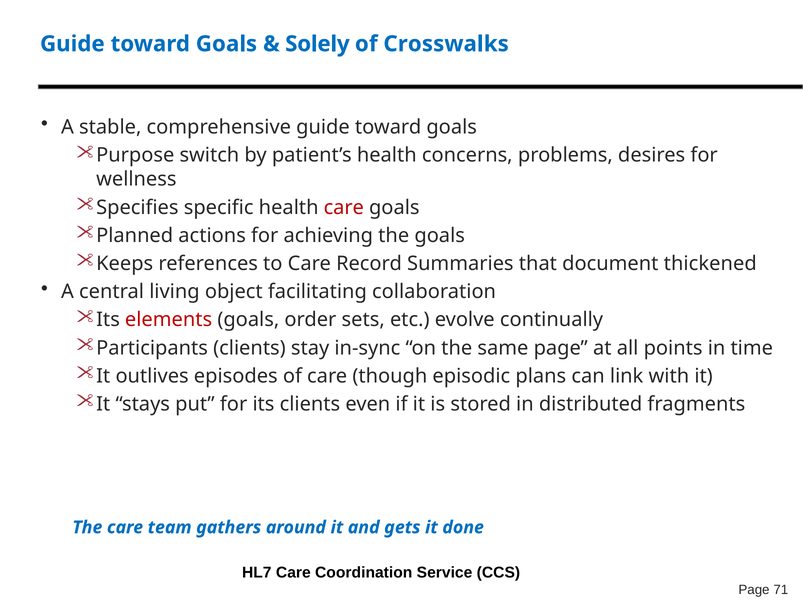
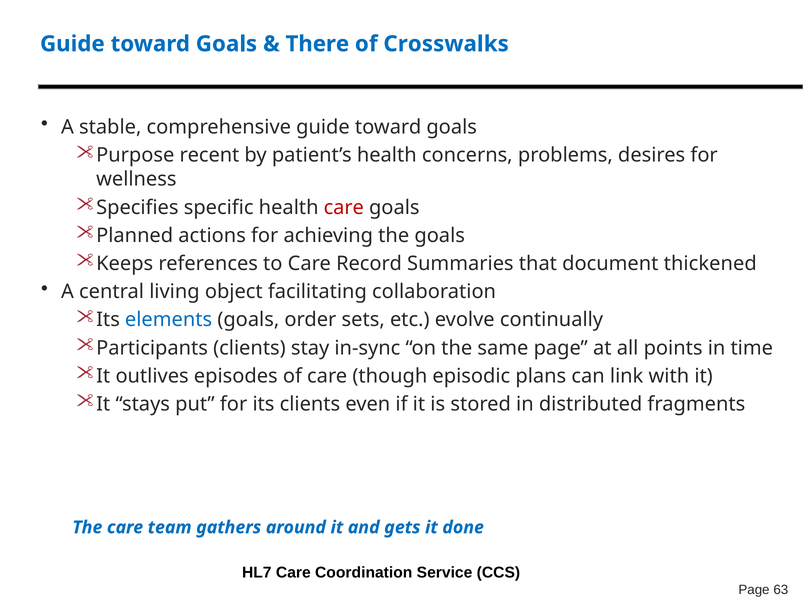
Solely: Solely -> There (317, 44)
switch: switch -> recent (209, 155)
elements colour: red -> blue (169, 320)
71: 71 -> 63 (781, 590)
